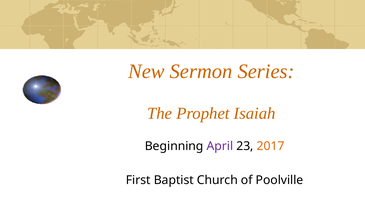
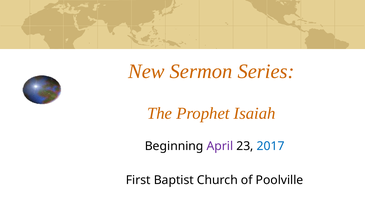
2017 colour: orange -> blue (271, 146)
